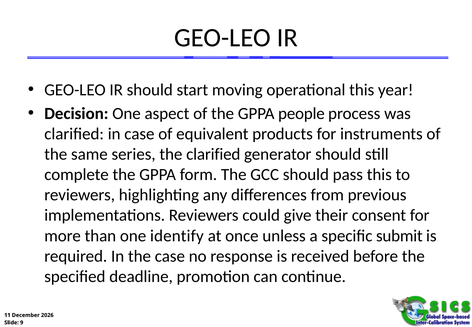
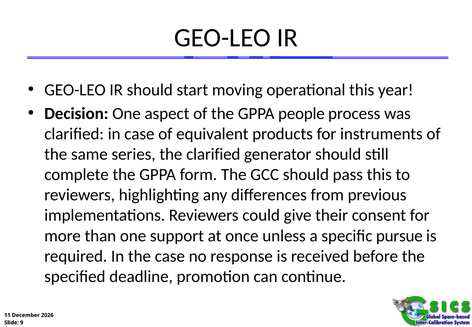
identify: identify -> support (177, 236)
submit: submit -> pursue (399, 236)
